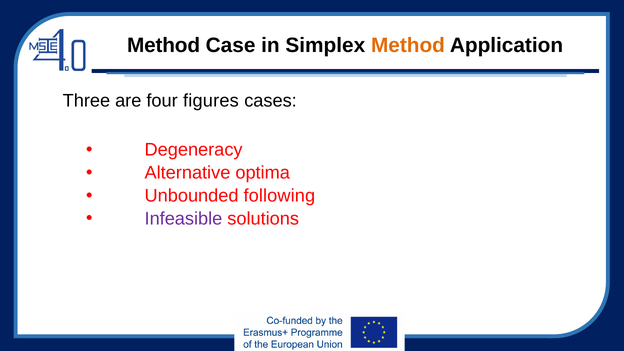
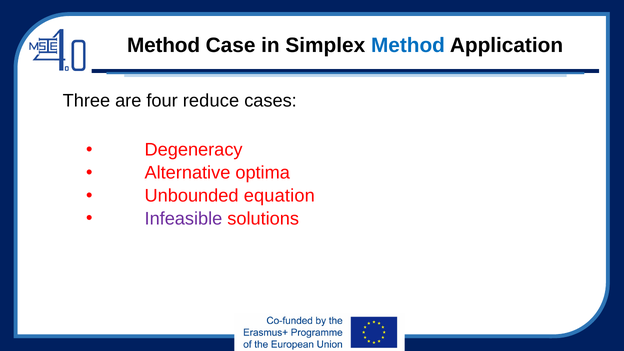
Method colour: orange -> blue (408, 46)
figures: figures -> reduce (211, 101)
following: following -> equation (279, 196)
